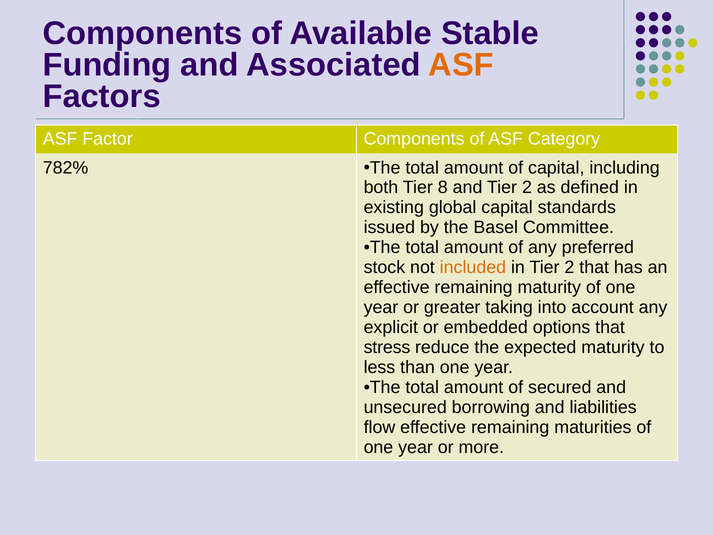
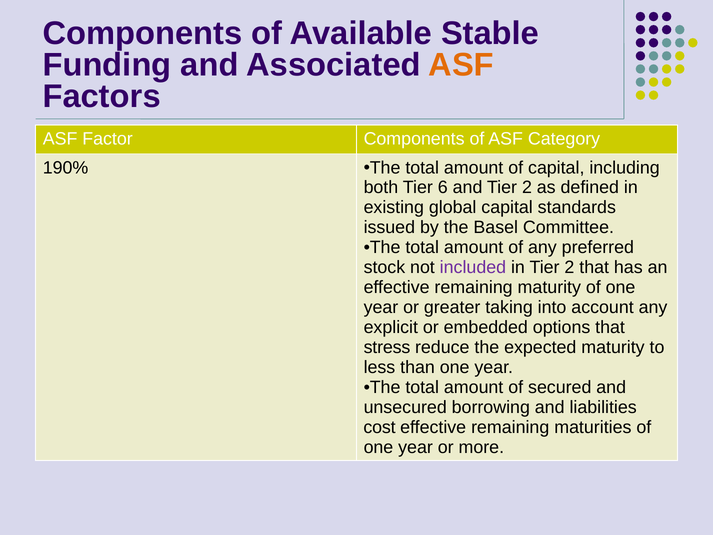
782%: 782% -> 190% (66, 168)
8: 8 -> 6 (443, 187)
included colour: orange -> purple (473, 267)
flow: flow -> cost (380, 427)
